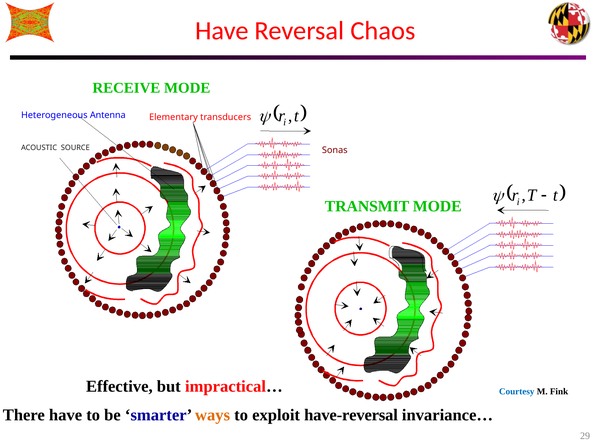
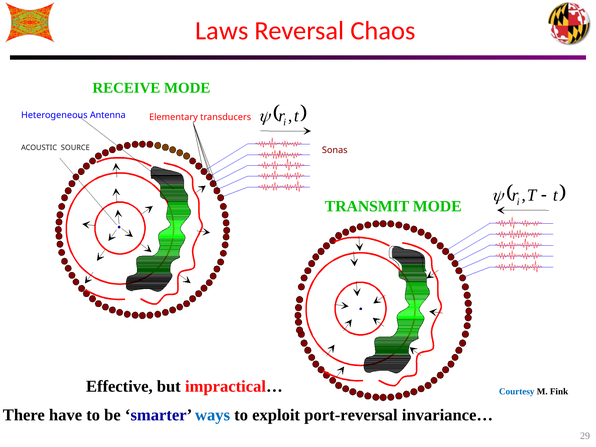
Have: Have -> Laws (222, 31)
ways colour: orange -> blue (213, 415)
have-reversal: have-reversal -> port-reversal (351, 415)
